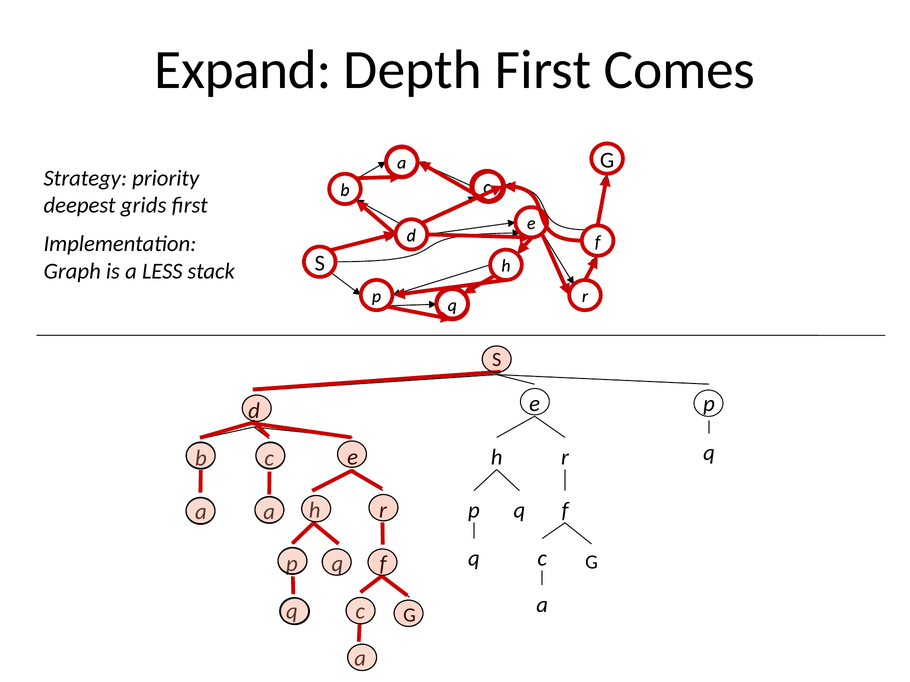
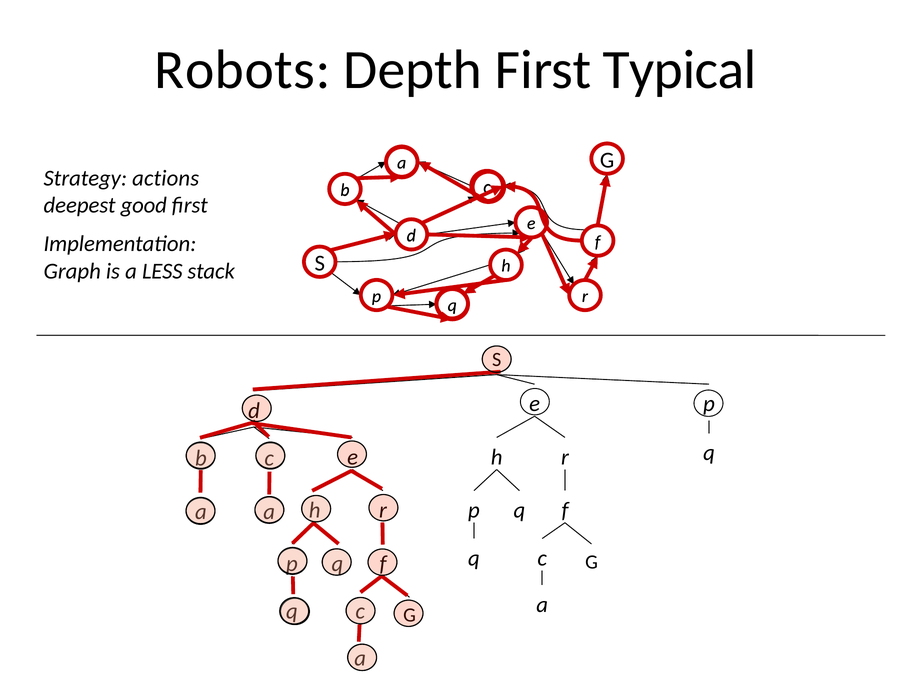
Expand: Expand -> Robots (242, 70)
Comes: Comes -> Typical (680, 70)
priority: priority -> actions (166, 178)
grids: grids -> good (144, 205)
